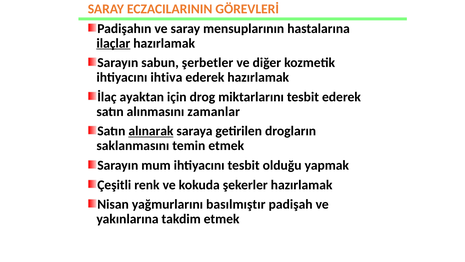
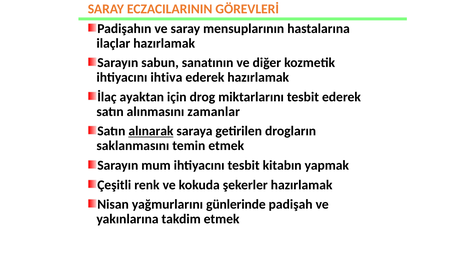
ilaçlar underline: present -> none (113, 43)
şerbetler: şerbetler -> sanatının (208, 63)
olduğu: olduğu -> kitabın (282, 165)
basılmıştır: basılmıştır -> günlerinde (236, 204)
